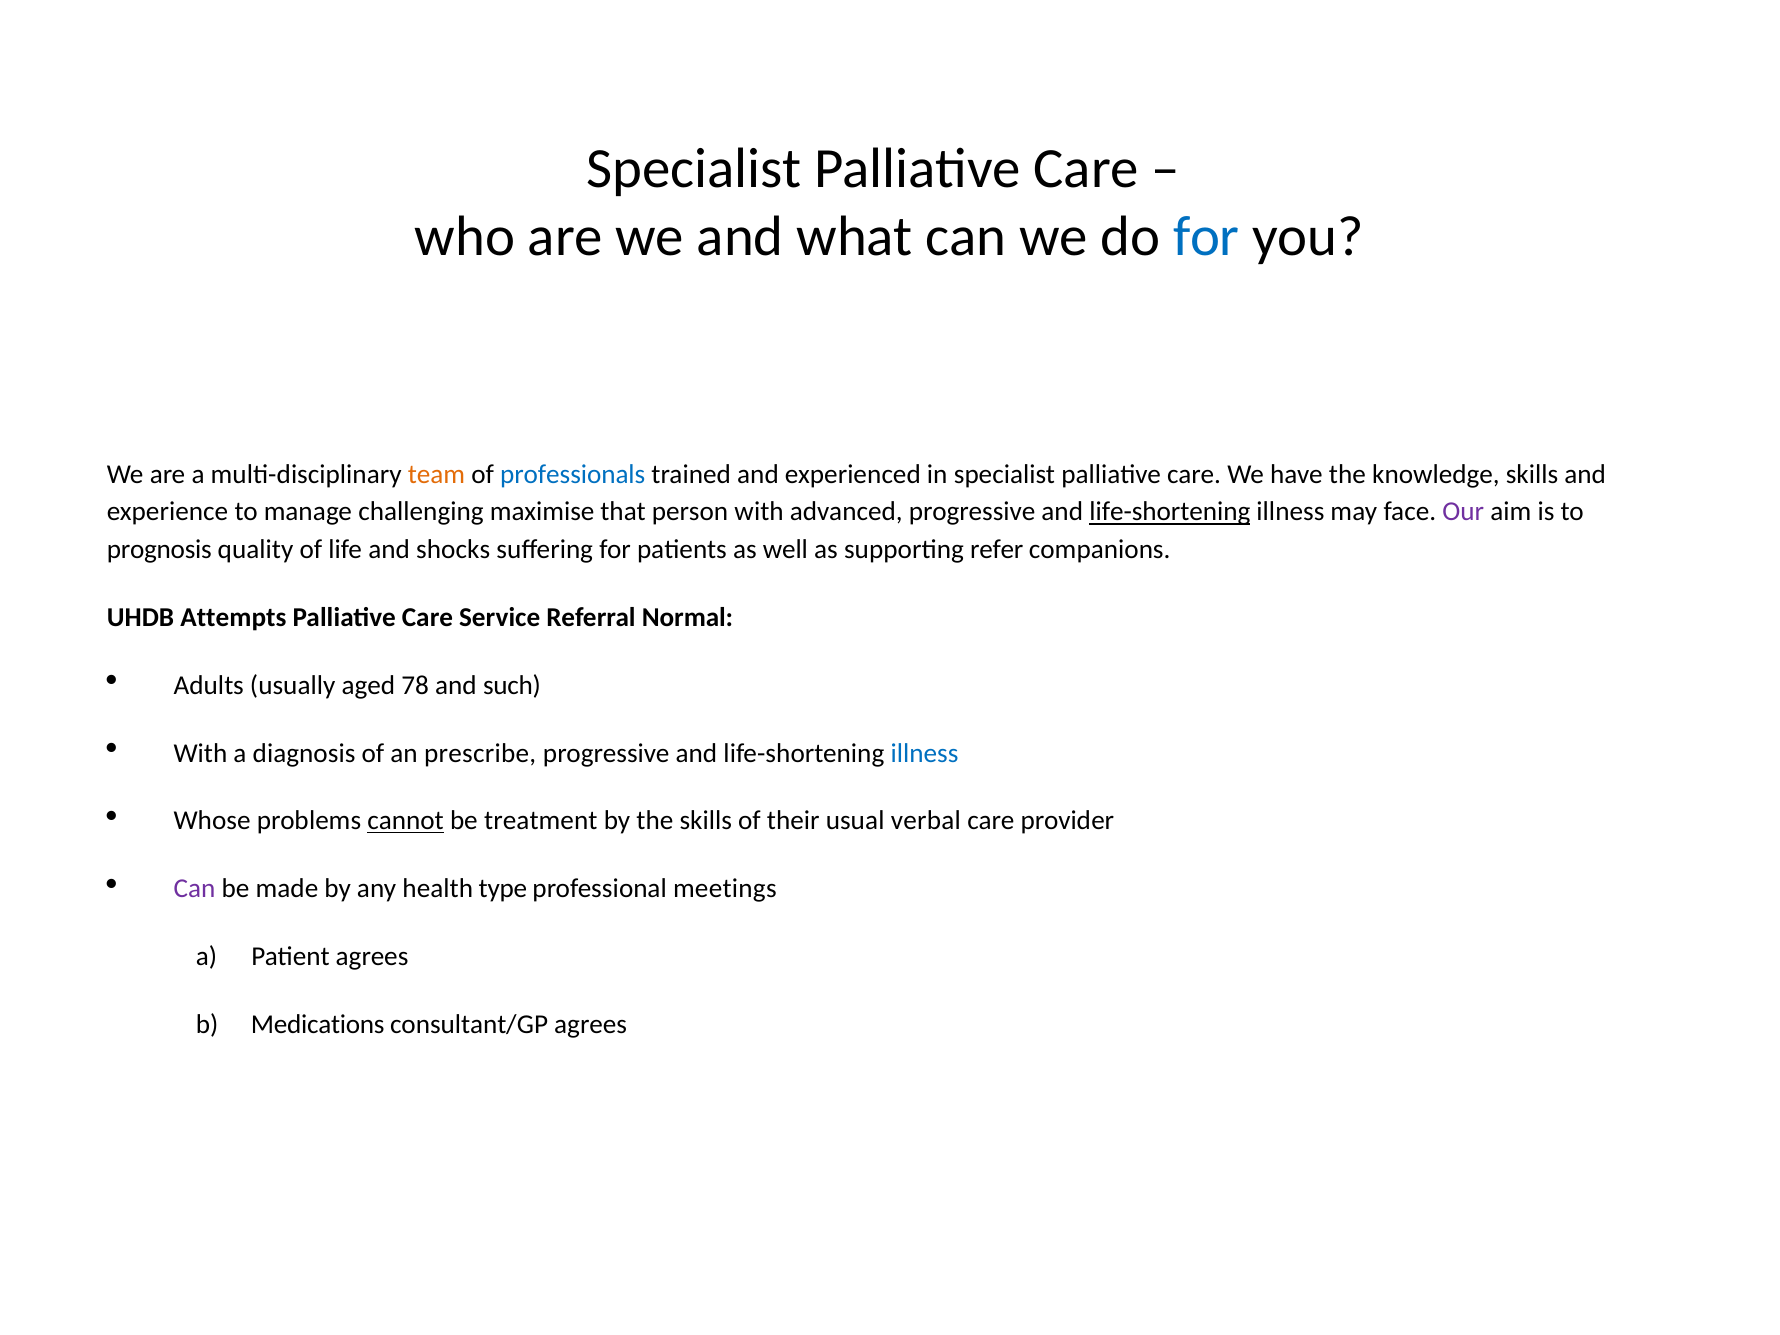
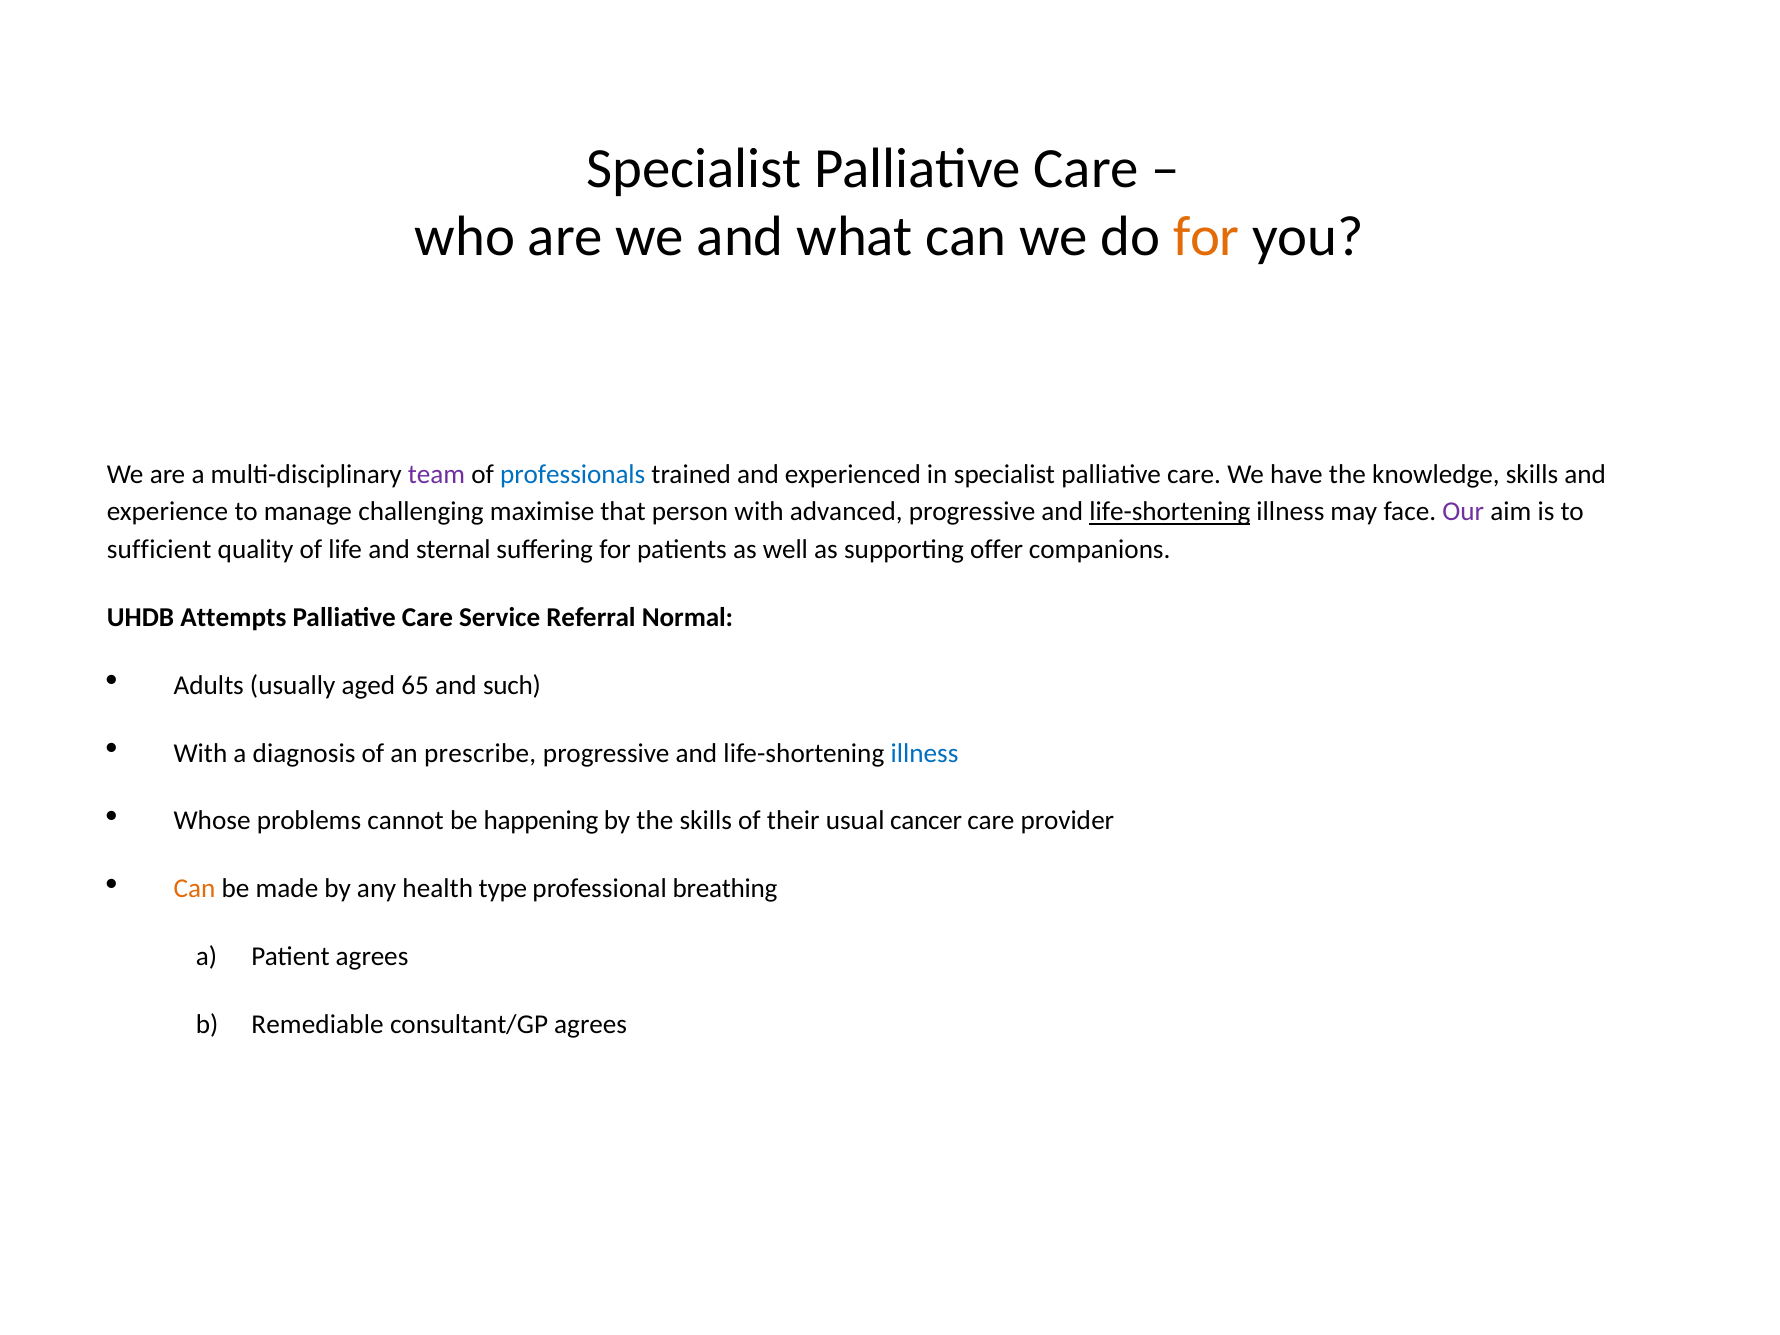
for colour: blue -> orange (1207, 237)
team colour: orange -> purple (436, 474)
prognosis: prognosis -> sufficient (159, 550)
shocks: shocks -> sternal (453, 550)
refer: refer -> offer (997, 550)
78: 78 -> 65 (415, 685)
cannot underline: present -> none (406, 821)
treatment: treatment -> happening (541, 821)
verbal: verbal -> cancer (926, 821)
Can colour: purple -> orange (194, 889)
meetings: meetings -> breathing (725, 889)
Medications: Medications -> Remediable (318, 1024)
